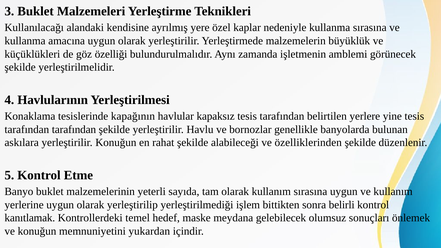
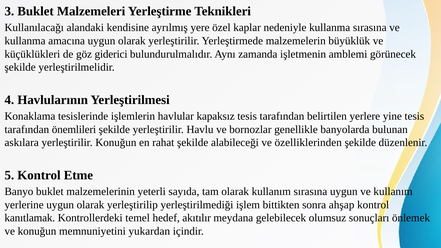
özelliği: özelliği -> giderici (111, 54)
kapağının: kapağının -> işlemlerin (133, 116)
tarafından tarafından: tarafından -> önemlileri (74, 129)
belirli: belirli -> ahşap (342, 205)
maske: maske -> akıtılır (197, 218)
